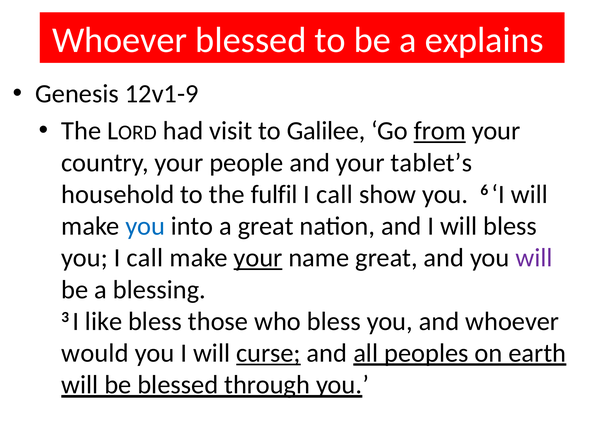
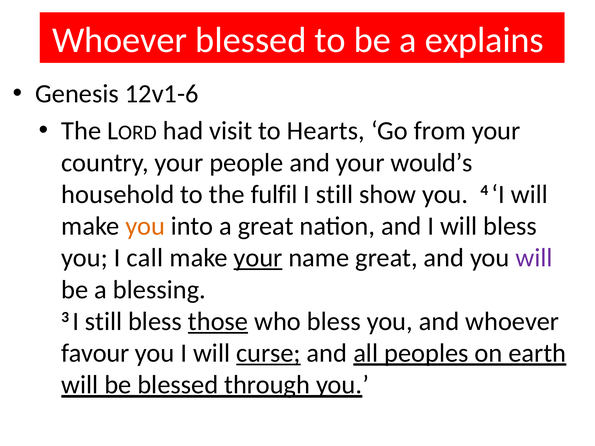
12v1-9: 12v1-9 -> 12v1-6 (162, 94)
Galilee: Galilee -> Hearts (326, 131)
from underline: present -> none (440, 131)
tablet’s: tablet’s -> would’s (432, 163)
call: call -> still (335, 194)
6: 6 -> 4 (484, 190)
you colour: blue -> orange (145, 226)
3 I like: like -> still (104, 322)
those underline: none -> present (218, 322)
would: would -> favour (95, 353)
